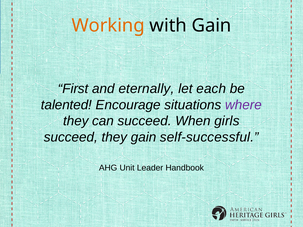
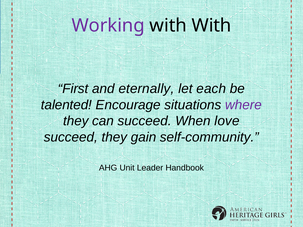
Working colour: orange -> purple (108, 26)
with Gain: Gain -> With (212, 26)
girls: girls -> love (227, 121)
self-successful: self-successful -> self-community (209, 137)
